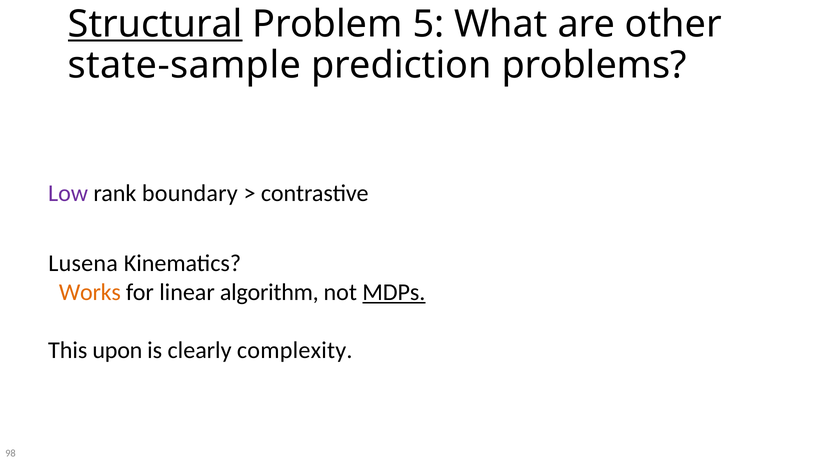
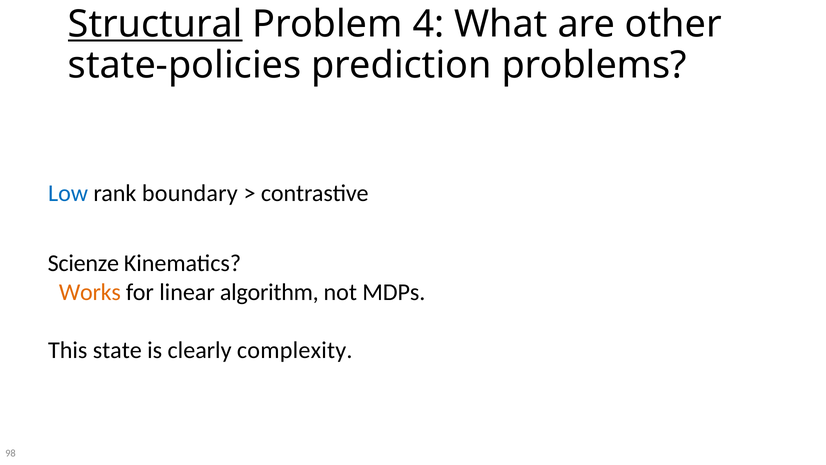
5: 5 -> 4 (428, 24)
state-sample: state-sample -> state-policies (185, 65)
Low colour: purple -> blue (68, 193)
Lusena: Lusena -> Scienze (83, 263)
MDPs underline: present -> none (394, 292)
upon: upon -> state (117, 350)
